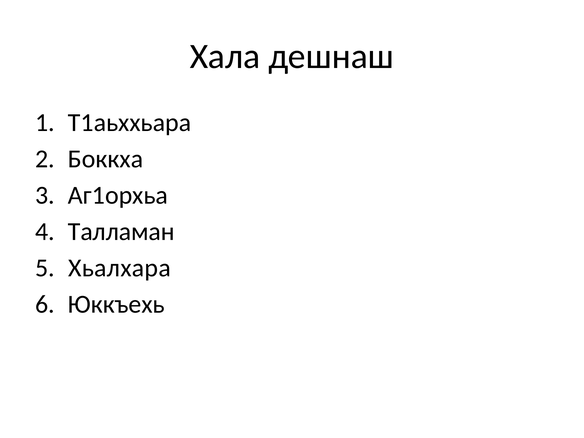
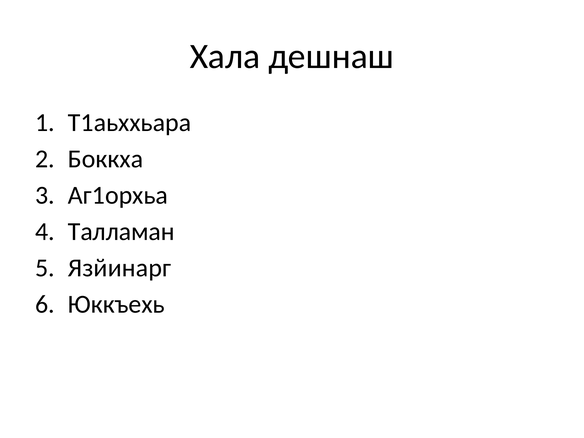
Хьалхара: Хьалхара -> Язйинарг (120, 268)
